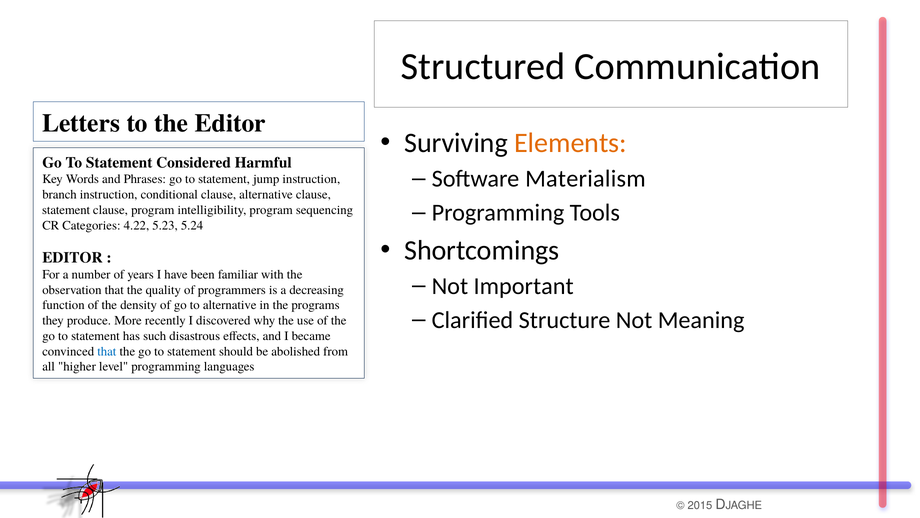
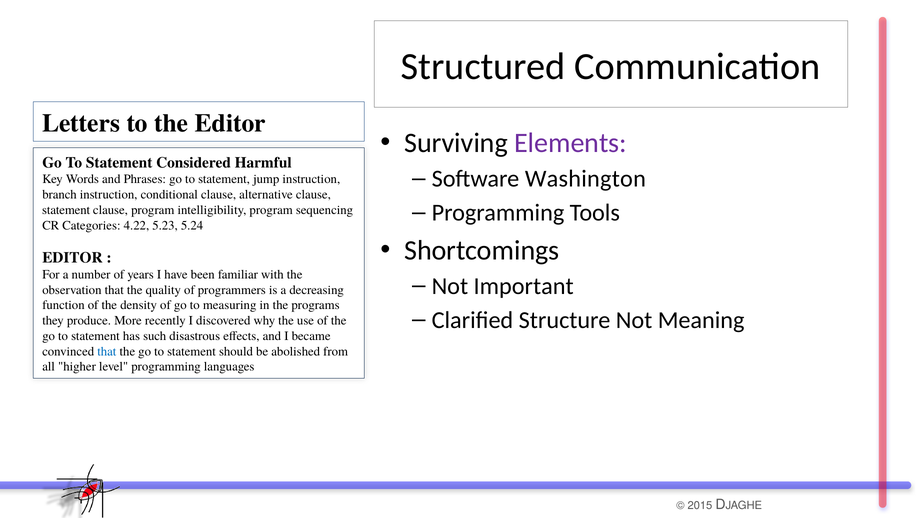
Elements colour: orange -> purple (571, 143)
Materialism: Materialism -> Washington (585, 179)
to alternative: alternative -> measuring (230, 305)
